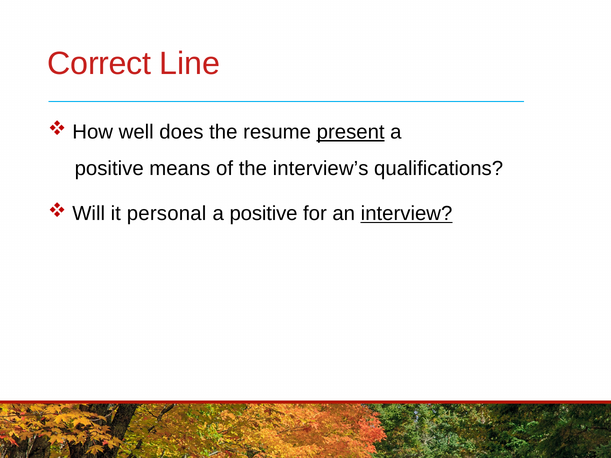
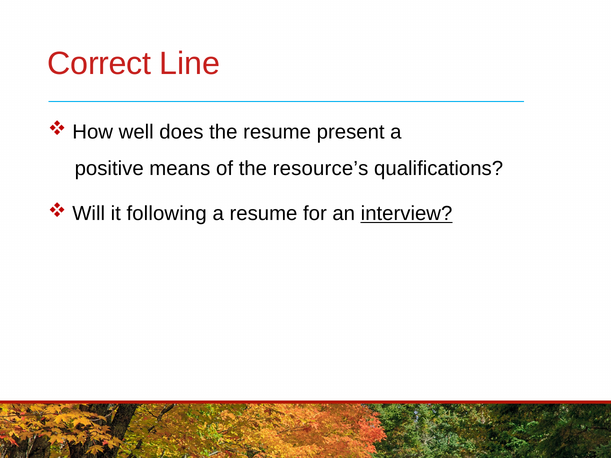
present underline: present -> none (351, 132)
interview’s: interview’s -> resource’s (321, 169)
personal: personal -> following (167, 214)
positive: positive -> resume (263, 214)
